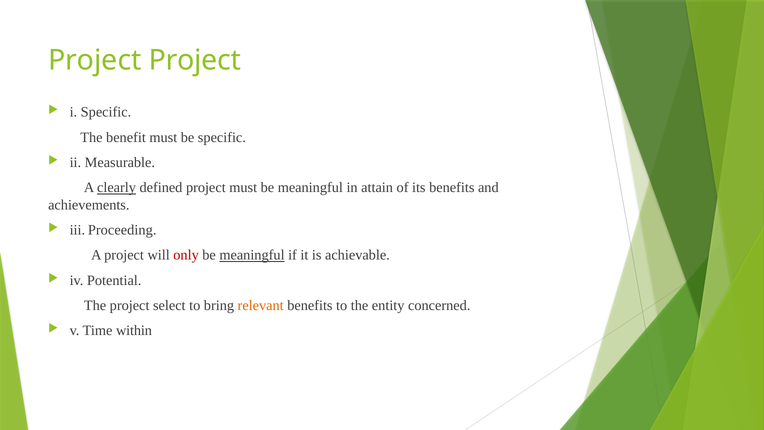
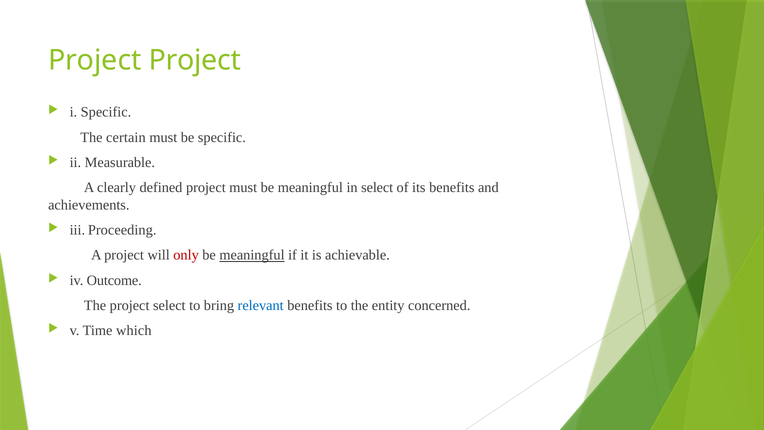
benefit: benefit -> certain (126, 137)
clearly underline: present -> none (117, 188)
in attain: attain -> select (377, 188)
Potential: Potential -> Outcome (114, 280)
relevant colour: orange -> blue (261, 305)
within: within -> which (134, 331)
